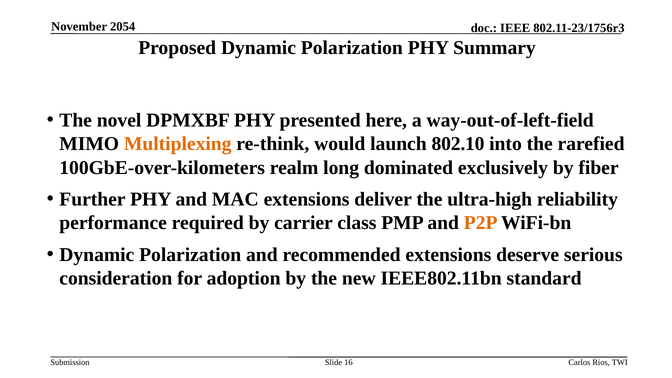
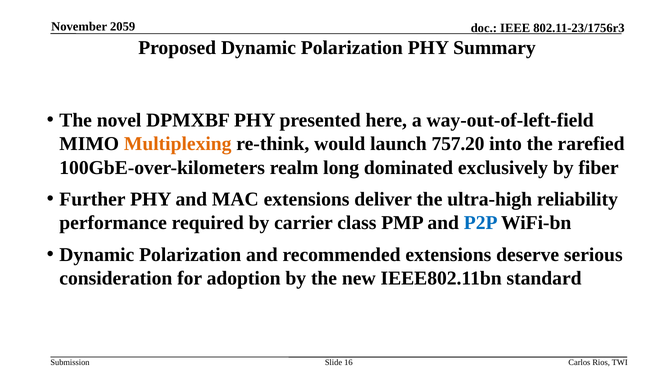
2054: 2054 -> 2059 (123, 27)
802.10: 802.10 -> 757.20 (458, 144)
P2P colour: orange -> blue (481, 223)
